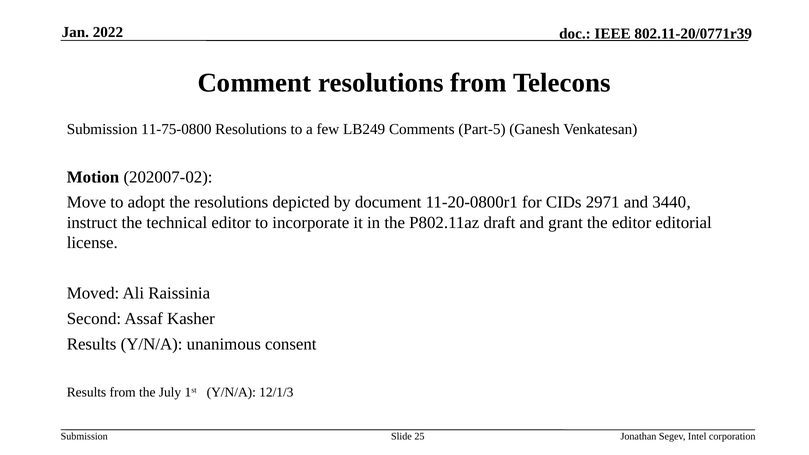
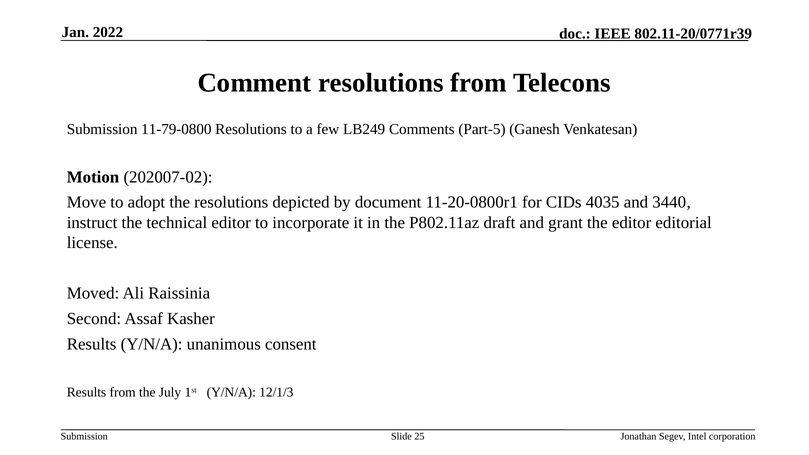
11-75-0800: 11-75-0800 -> 11-79-0800 (176, 129)
2971: 2971 -> 4035 (603, 202)
